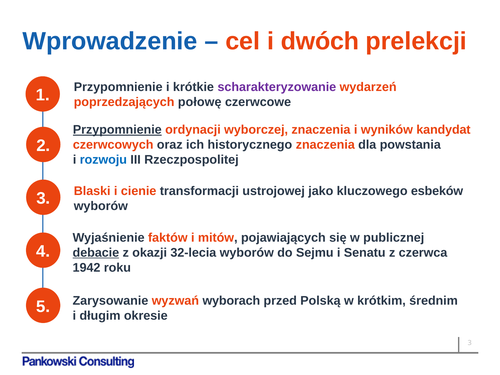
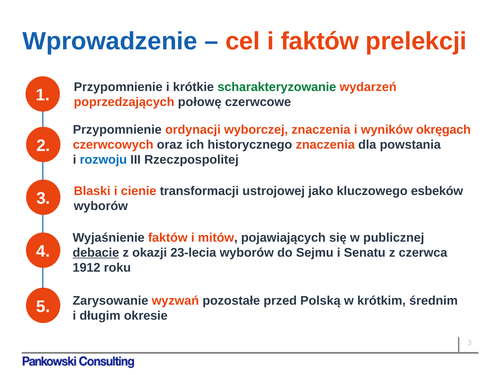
i dwóch: dwóch -> faktów (320, 41)
scharakteryzowanie colour: purple -> green (277, 87)
Przypomnienie underline: present -> none (117, 130)
kandydat: kandydat -> okręgach (443, 130)
32-lecia: 32-lecia -> 23-lecia (193, 253)
1942: 1942 -> 1912 (87, 268)
wyborach: wyborach -> pozostałe (231, 301)
